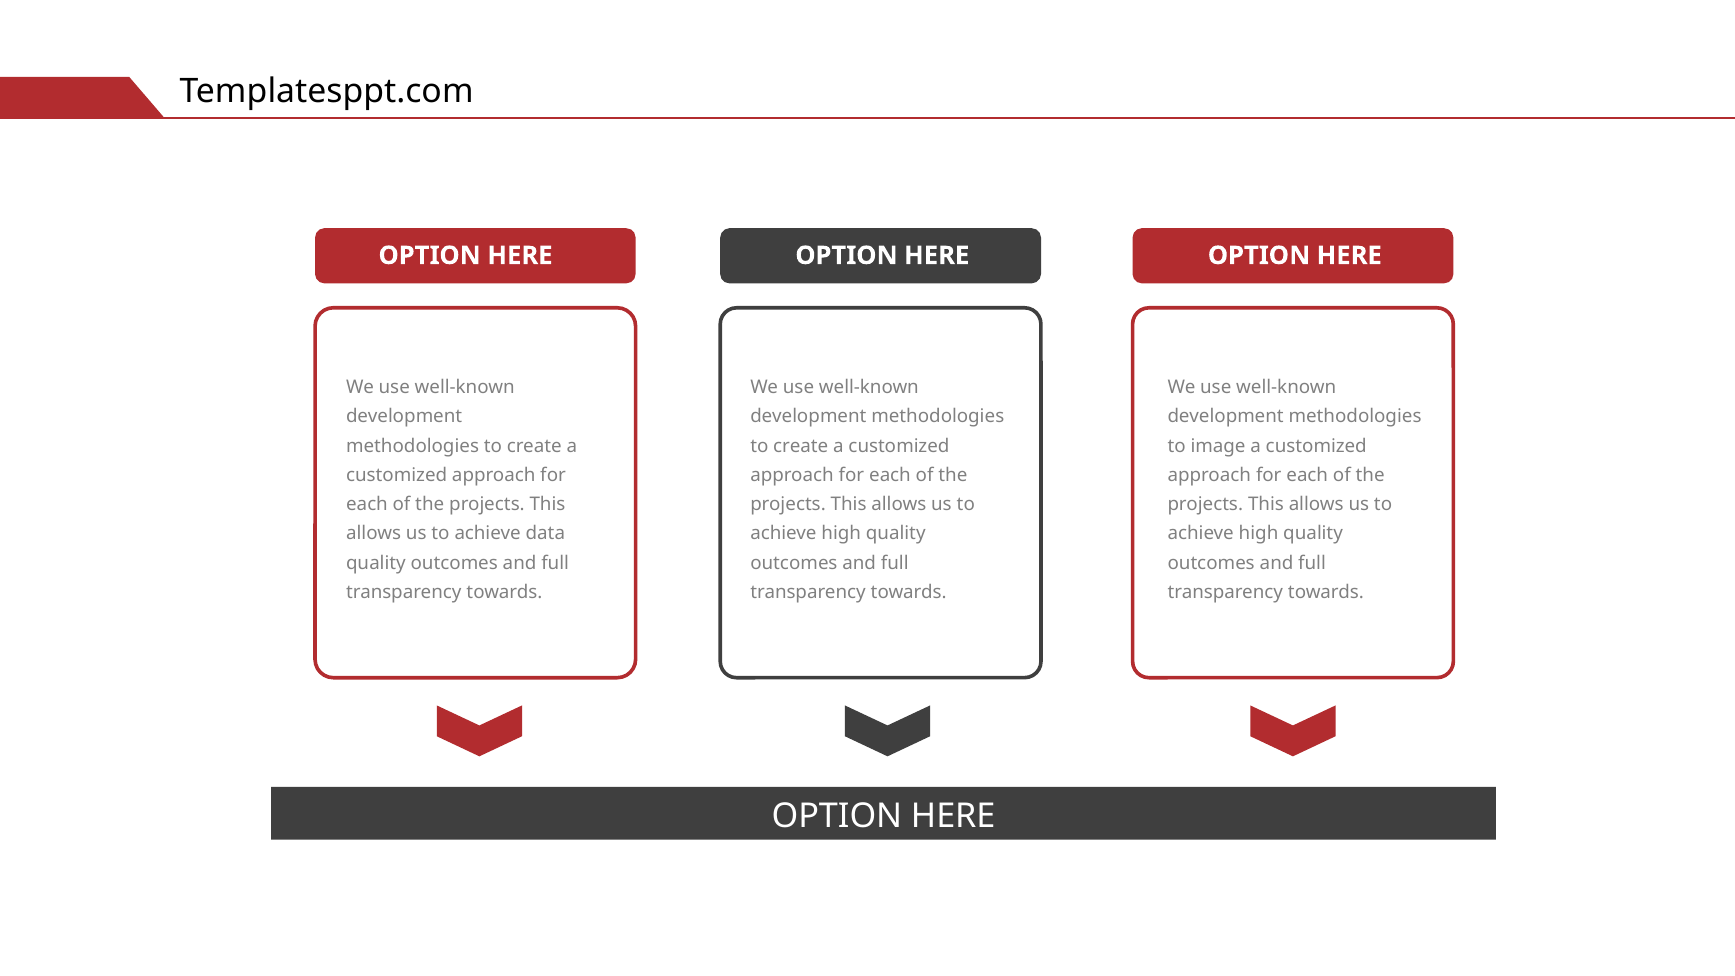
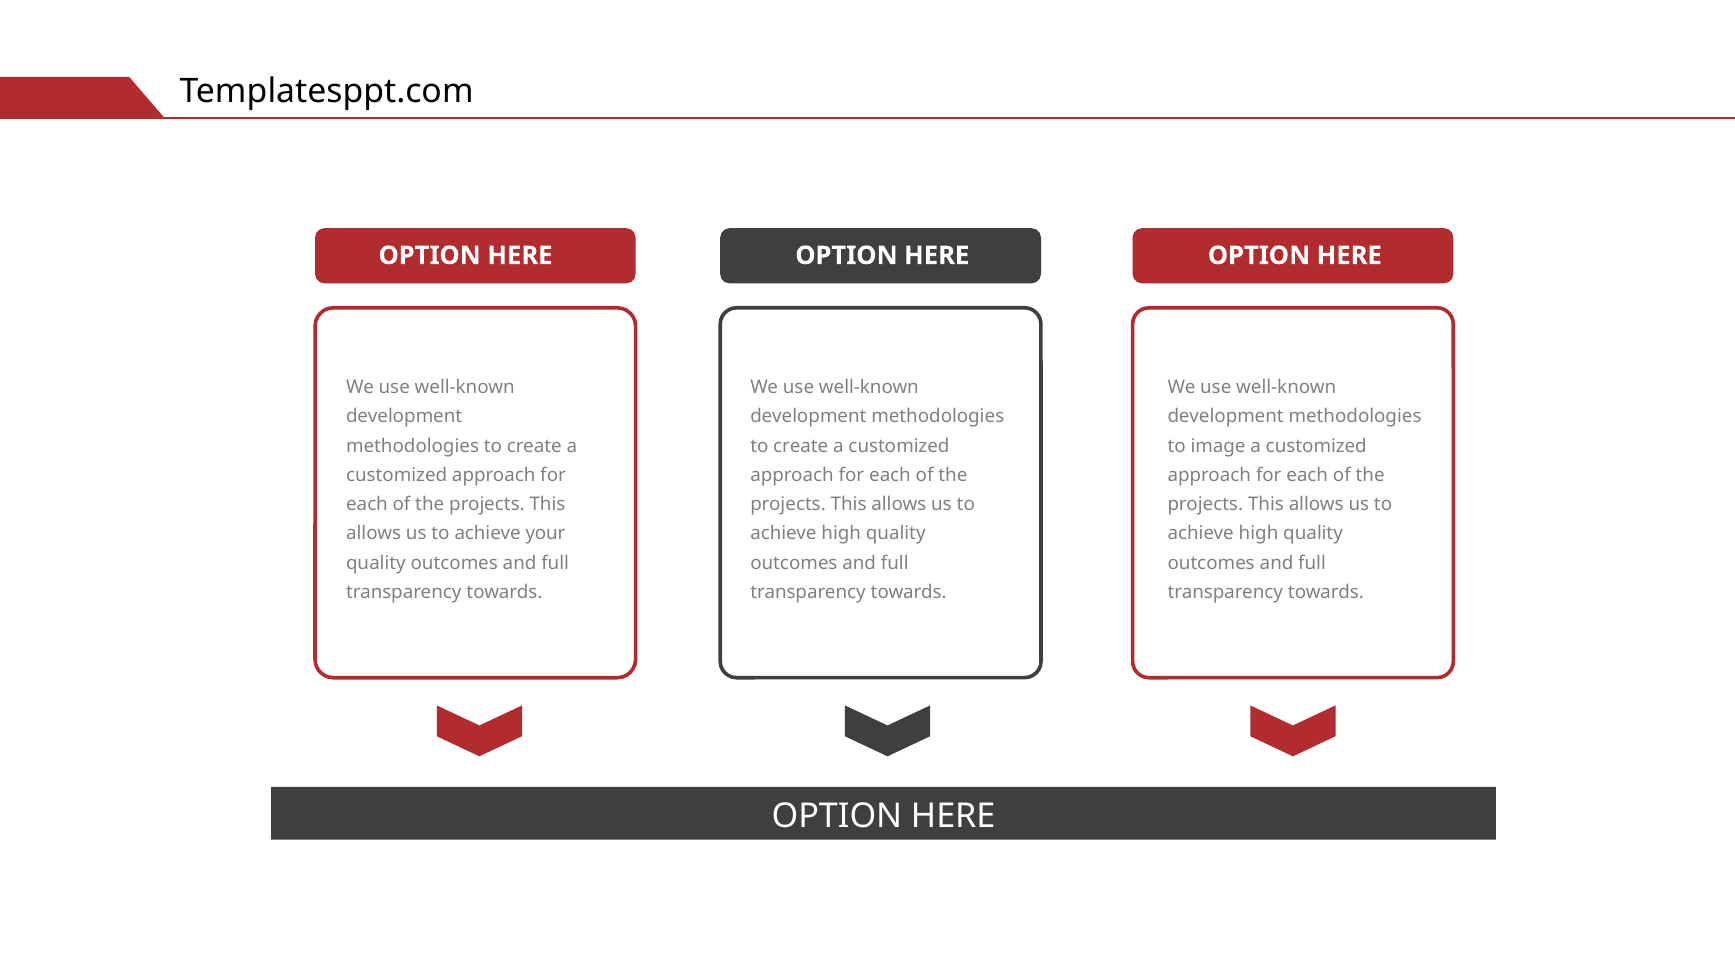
data: data -> your (545, 534)
